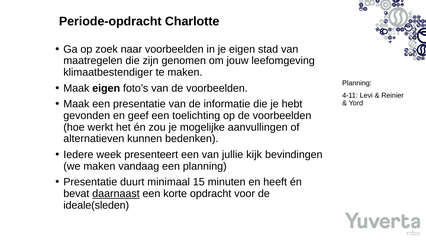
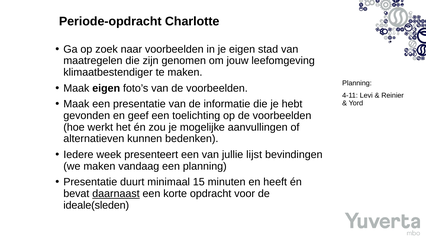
kijk: kijk -> lijst (254, 154)
